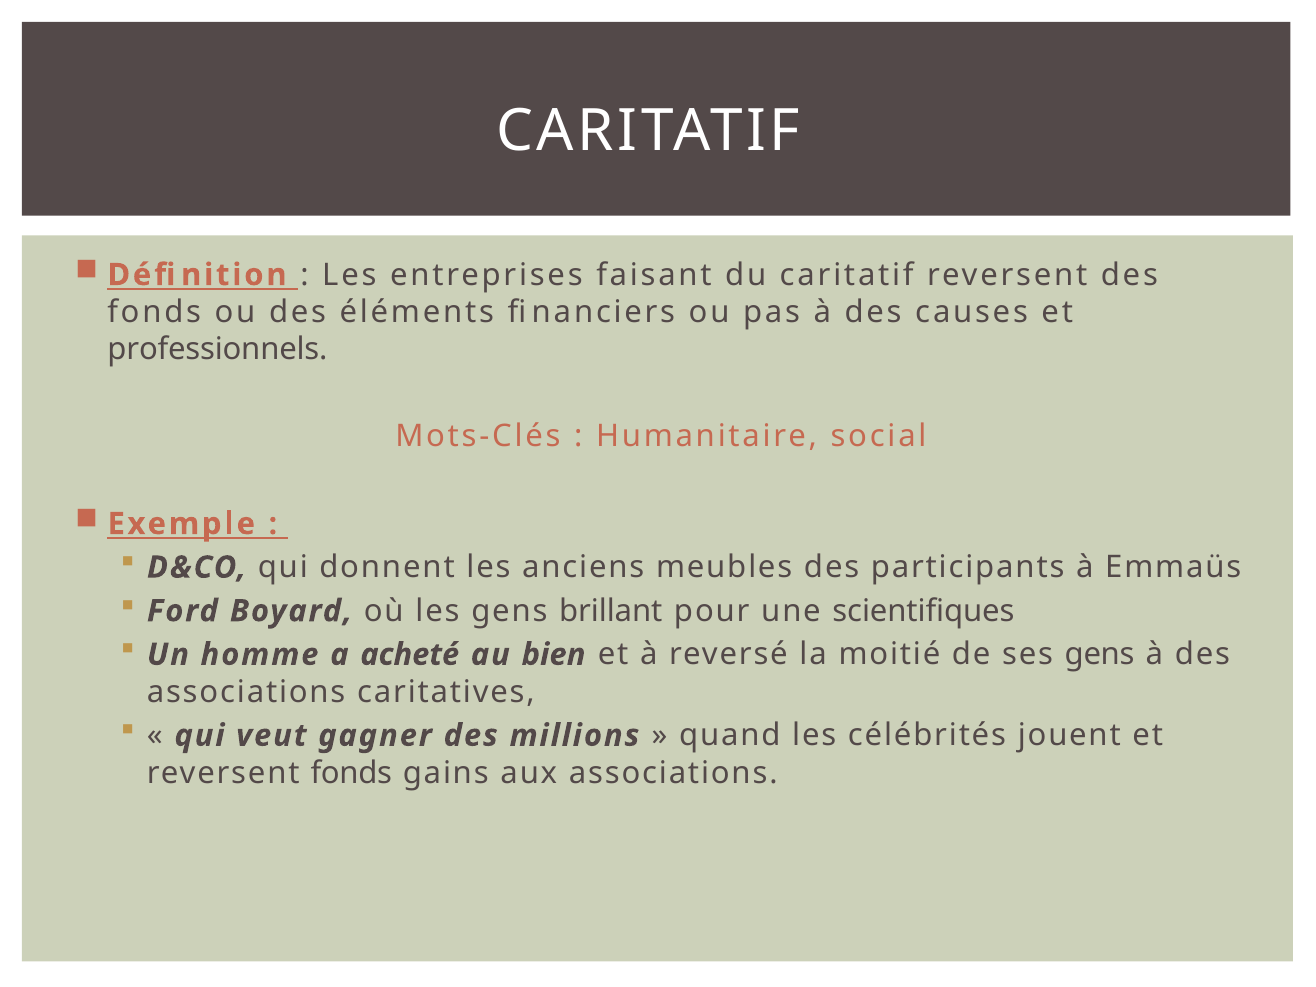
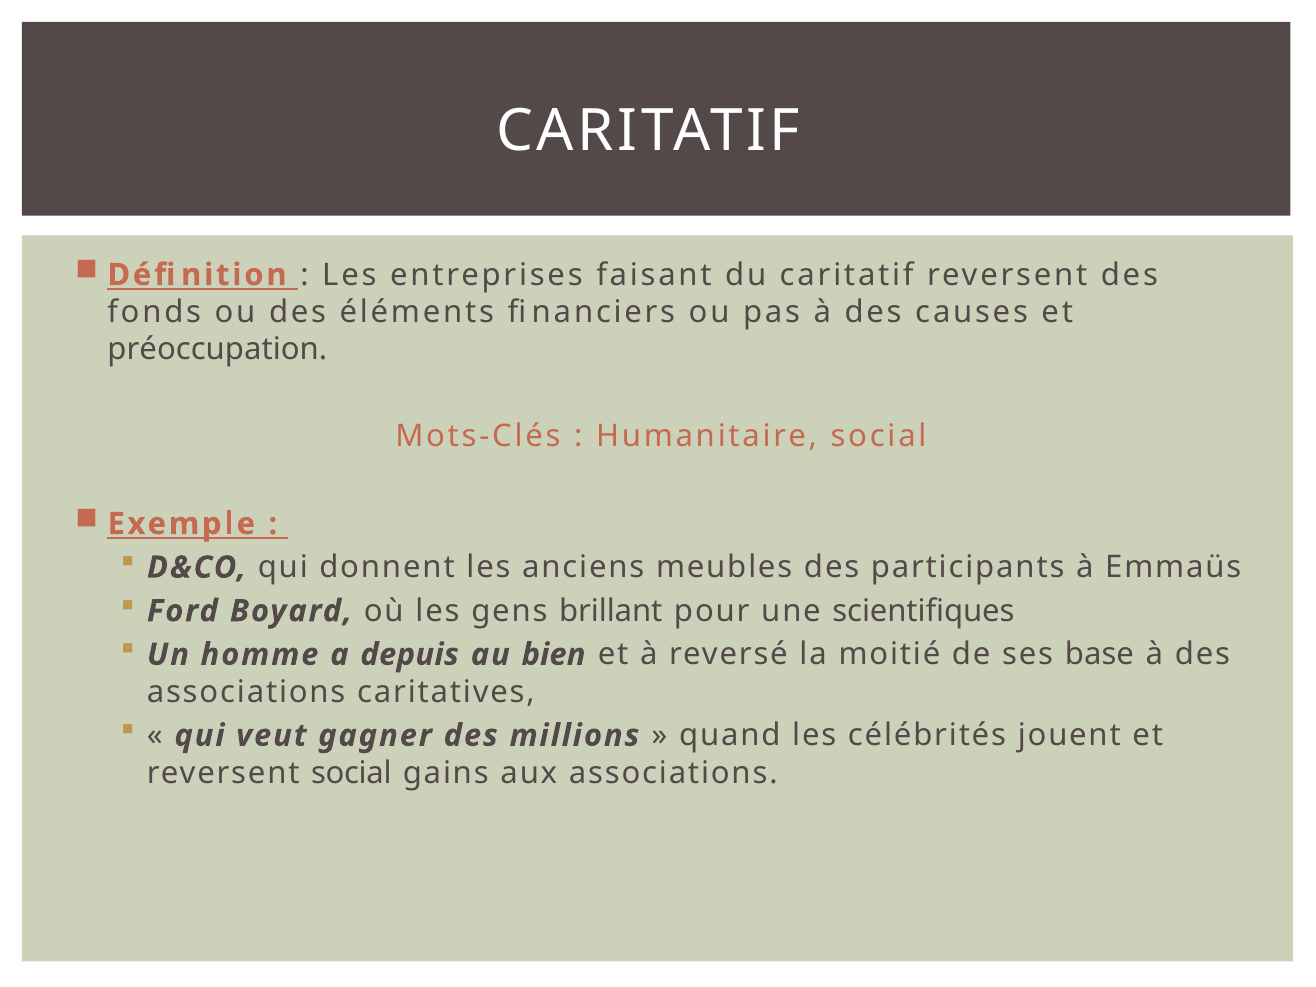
professionnels: professionnels -> préoccupation (217, 350)
acheté: acheté -> depuis (410, 655)
ses gens: gens -> base (1099, 655)
reversent fonds: fonds -> social (351, 773)
